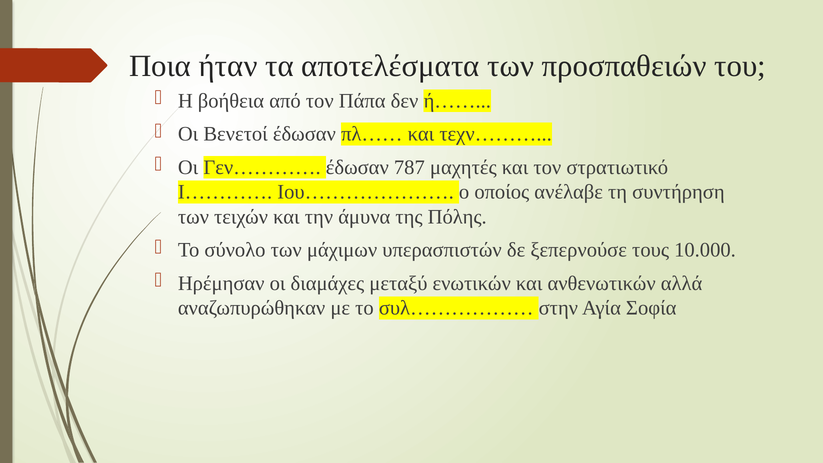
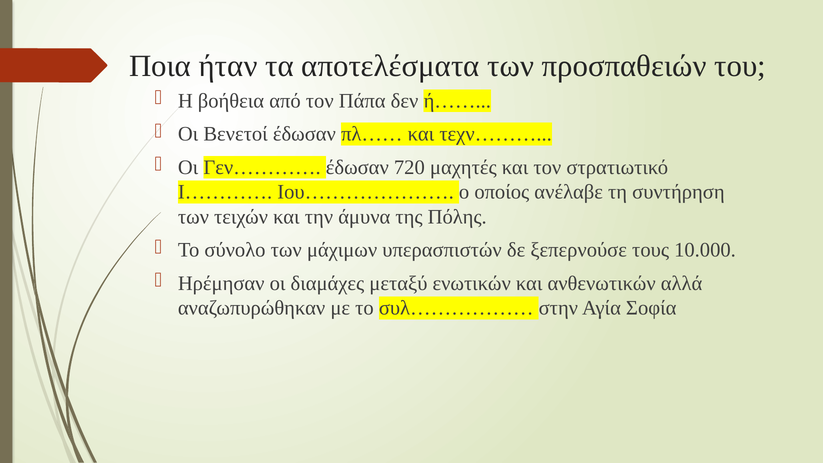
787: 787 -> 720 (409, 167)
